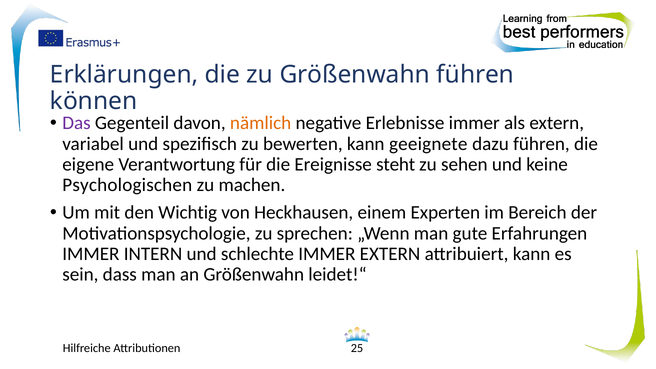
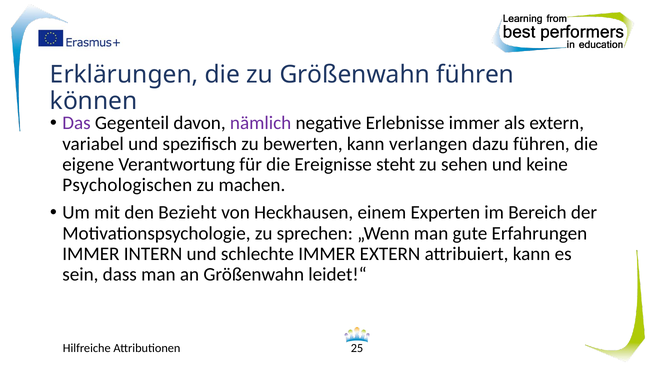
nämlich colour: orange -> purple (261, 123)
geeignete: geeignete -> verlangen (428, 144)
Wichtig: Wichtig -> Bezieht (188, 213)
